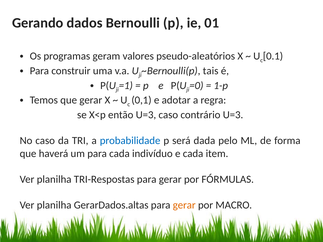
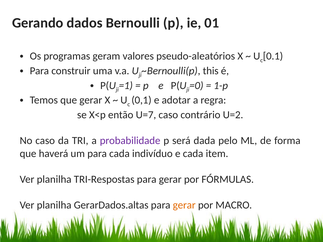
tais: tais -> this (211, 71)
então U=3: U=3 -> U=7 (146, 115)
contrário U=3: U=3 -> U=2 (233, 115)
probabilidade colour: blue -> purple (130, 141)
